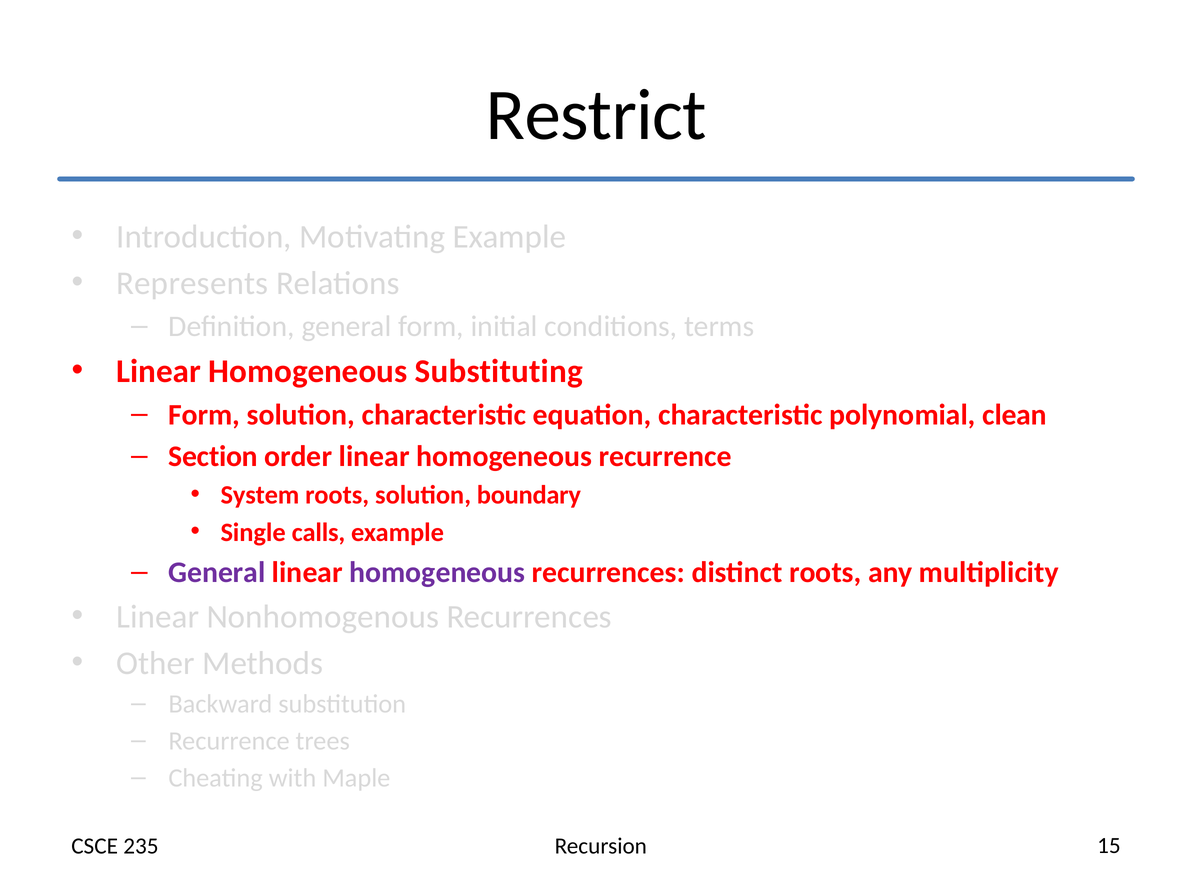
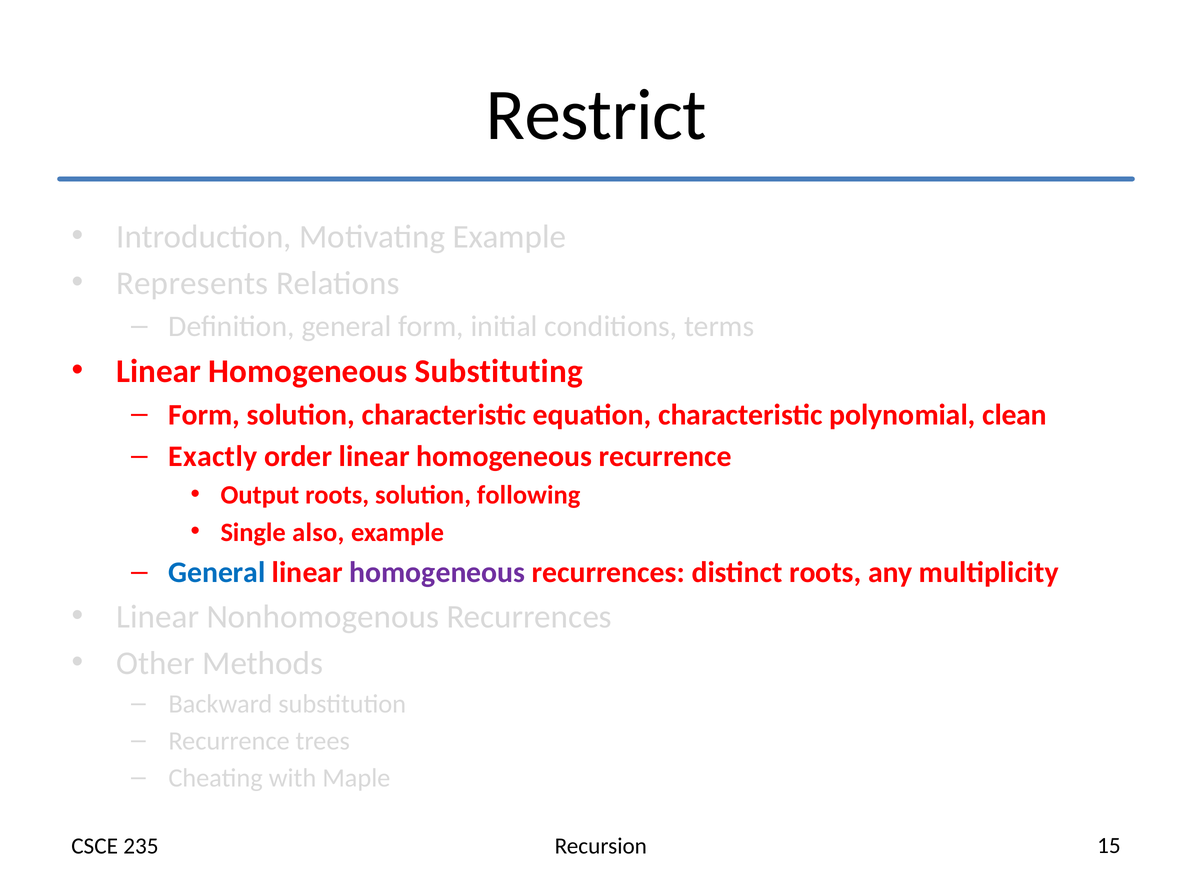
Section: Section -> Exactly (213, 456)
System: System -> Output (260, 495)
boundary: boundary -> following (529, 495)
calls: calls -> also (318, 532)
General colour: purple -> blue (217, 572)
